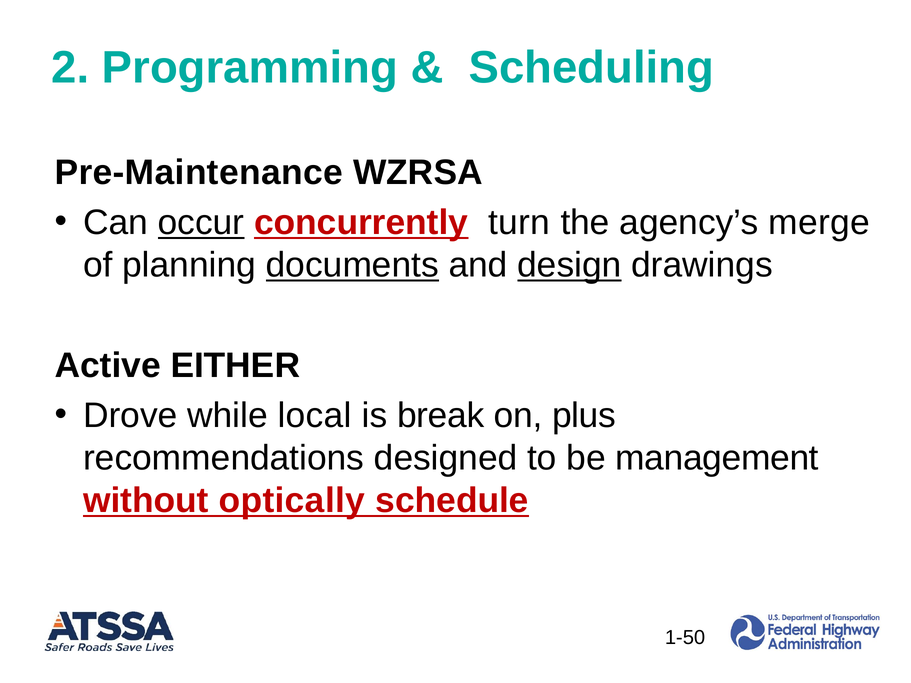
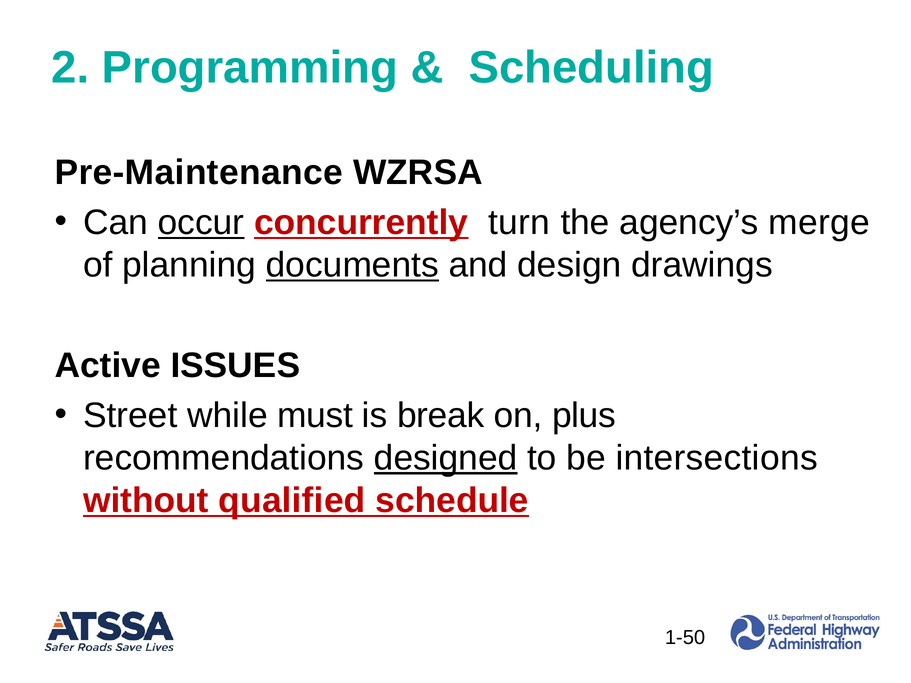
design underline: present -> none (569, 265)
EITHER: EITHER -> ISSUES (235, 366)
Drove: Drove -> Street (130, 416)
local: local -> must (315, 416)
designed underline: none -> present (446, 458)
management: management -> intersections (717, 458)
optically: optically -> qualified (292, 501)
